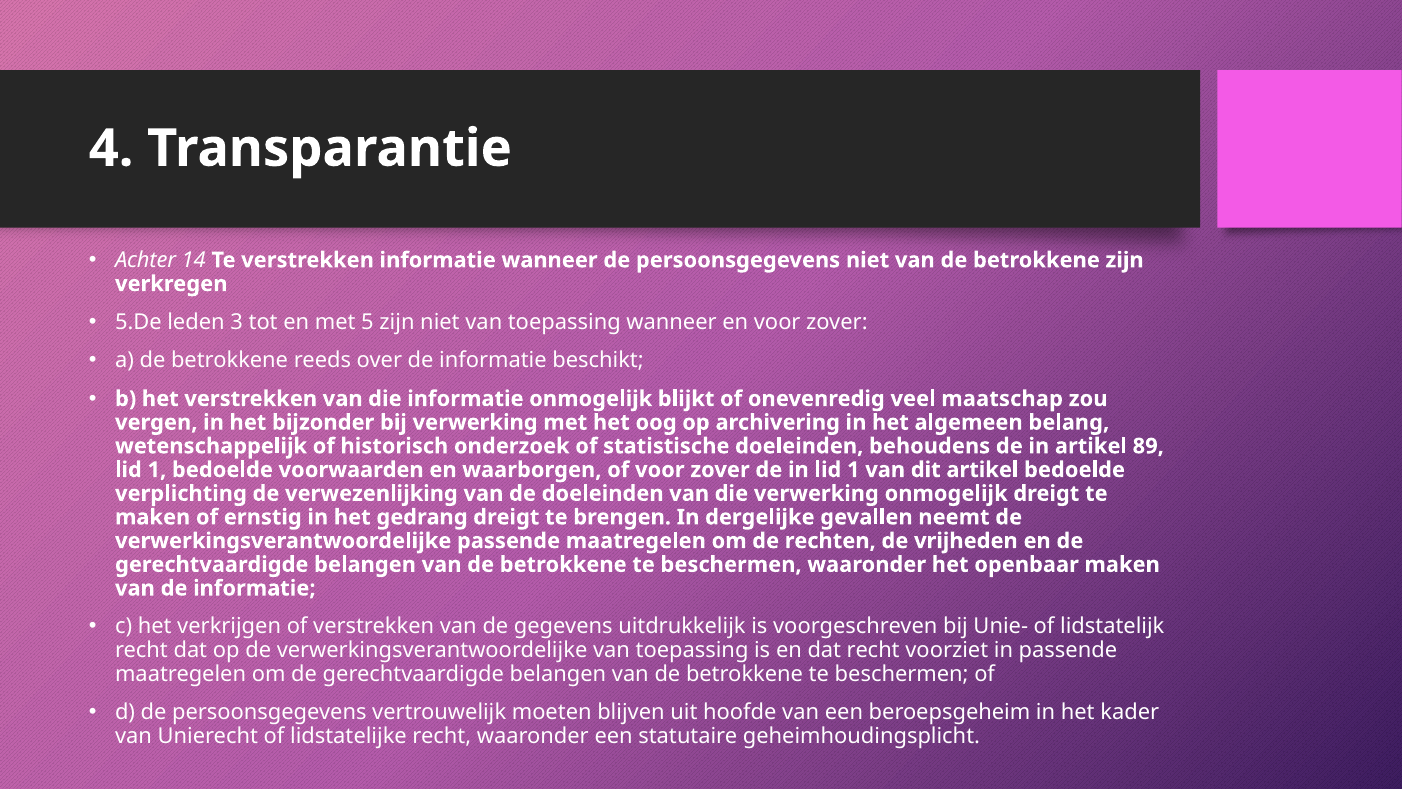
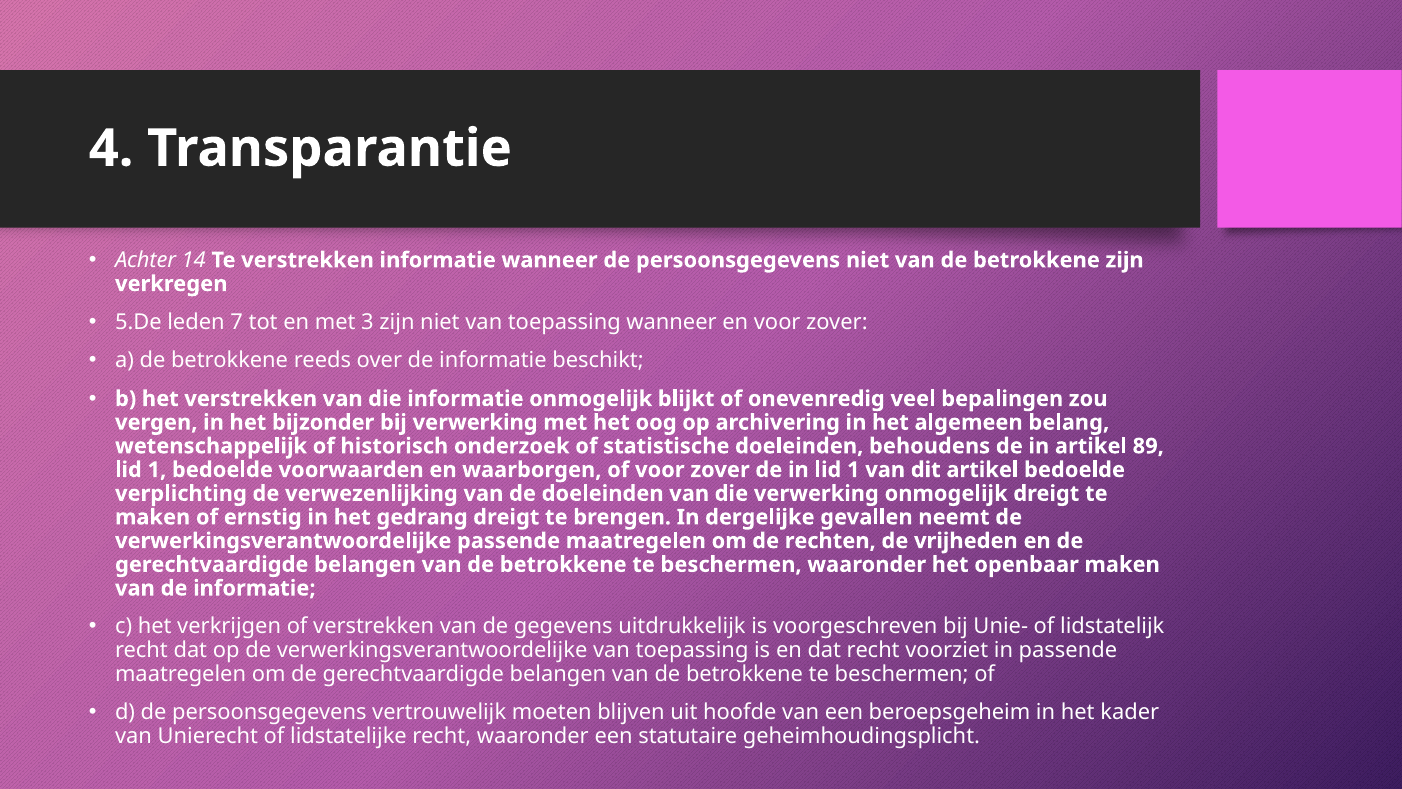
3: 3 -> 7 (237, 322)
5: 5 -> 3 (367, 322)
maatschap: maatschap -> bepalingen (1002, 399)
